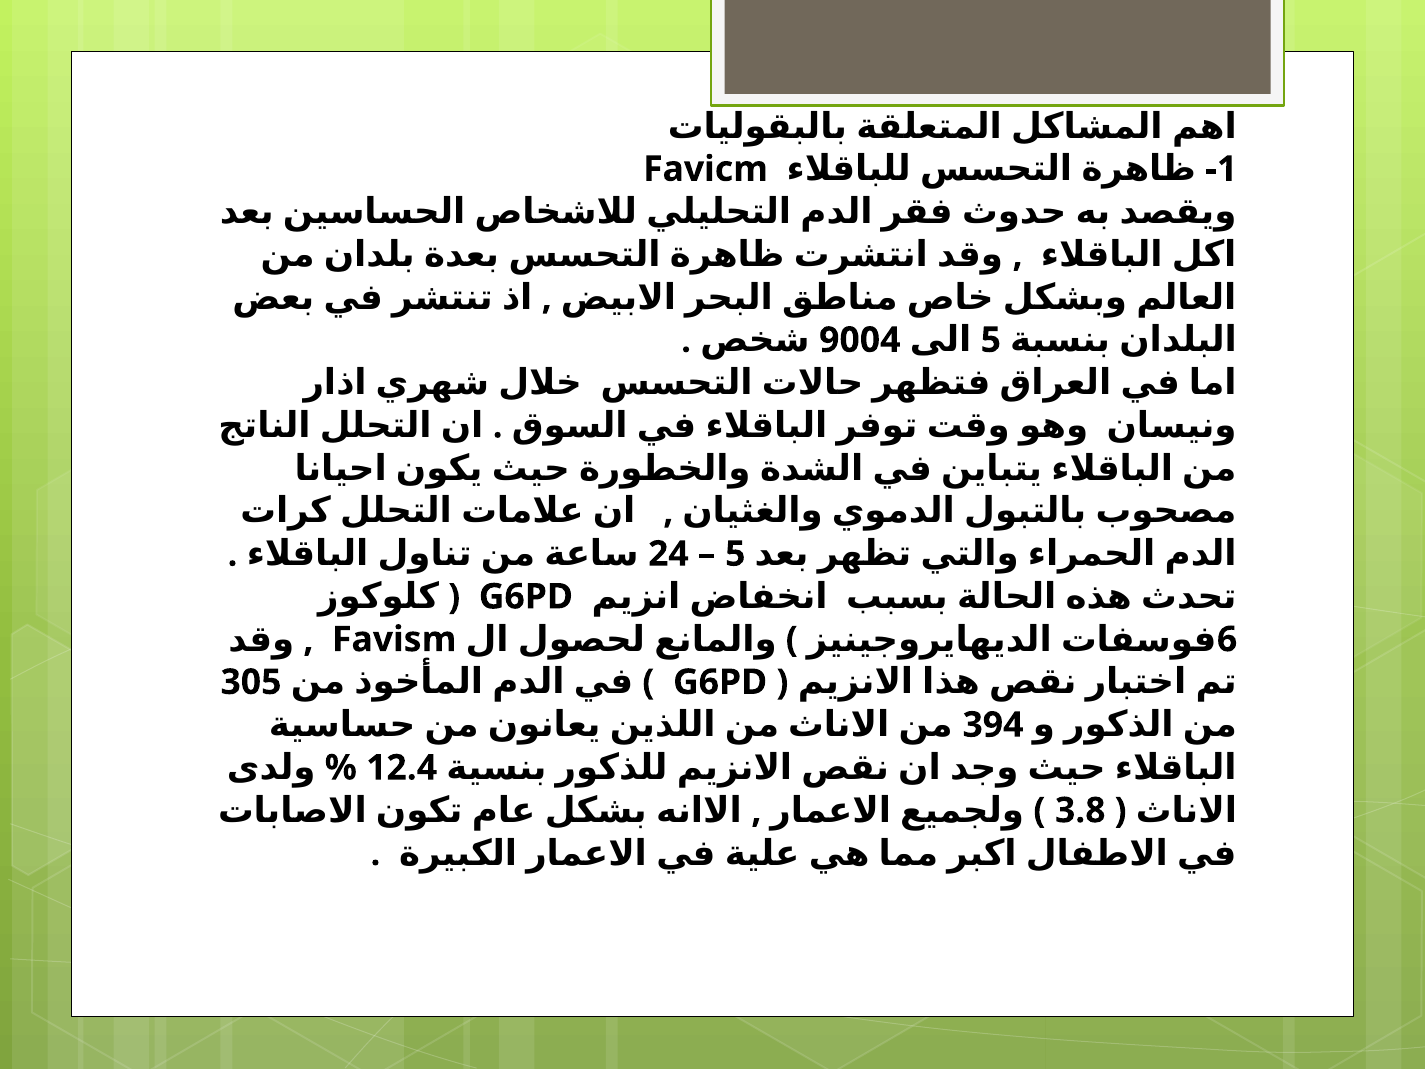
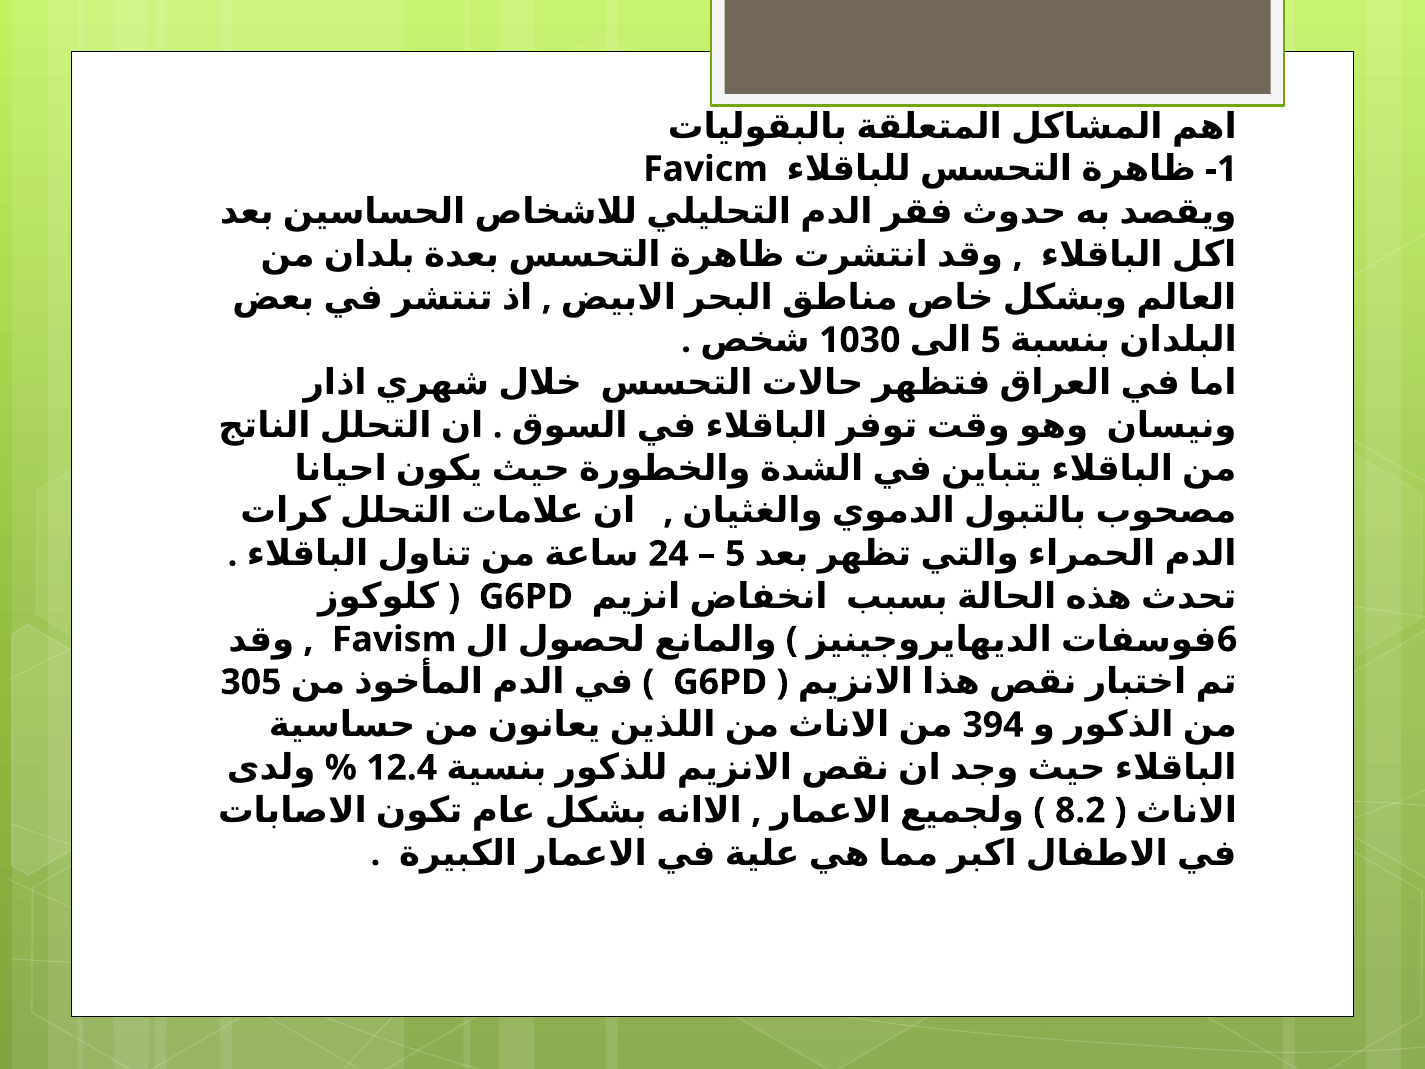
9004: 9004 -> 1030 (860, 340)
3.8: 3.8 -> 8.2 (1080, 810)
